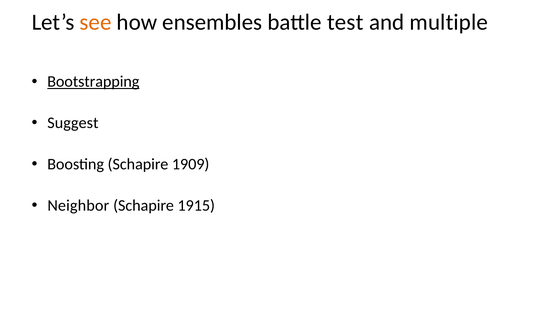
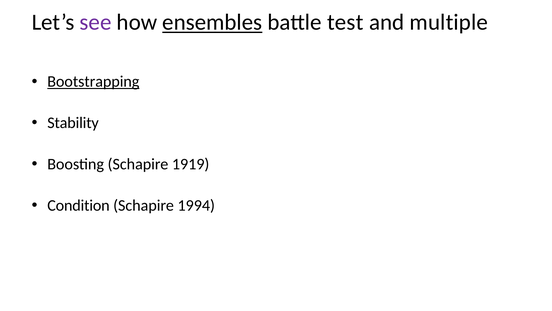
see colour: orange -> purple (96, 22)
ensembles underline: none -> present (212, 22)
Suggest: Suggest -> Stability (73, 123)
1909: 1909 -> 1919 (191, 164)
Neighbor: Neighbor -> Condition (78, 205)
1915: 1915 -> 1994 (196, 205)
